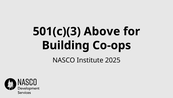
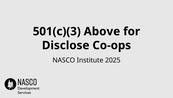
Building: Building -> Disclose (66, 45)
